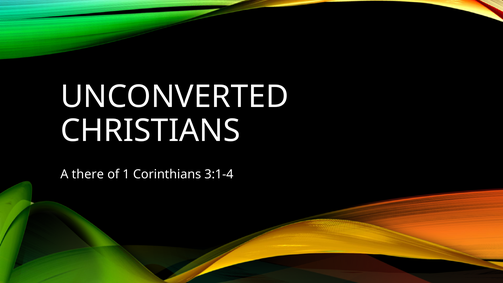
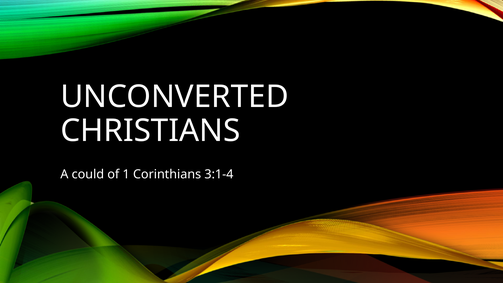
there: there -> could (88, 174)
